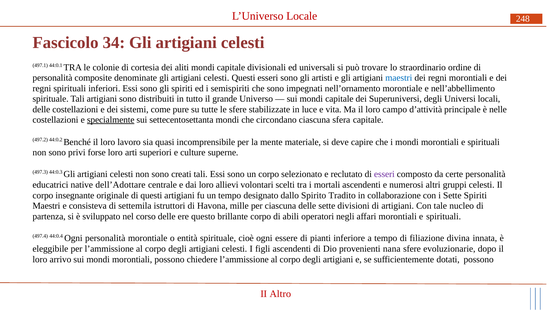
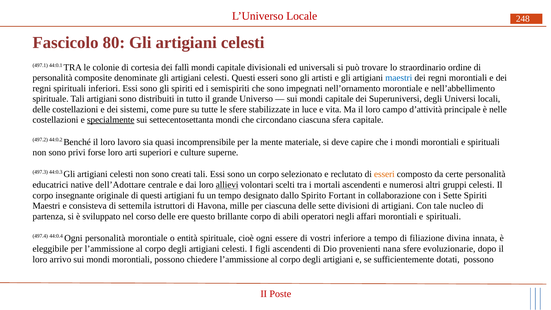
34: 34 -> 80 (114, 43)
aliti: aliti -> fallì (182, 68)
esseri colour: purple -> orange (384, 174)
allievi underline: none -> present (227, 185)
Tradito: Tradito -> Fortant (342, 196)
pianti: pianti -> vostri (320, 239)
Altro: Altro -> Poste (280, 294)
